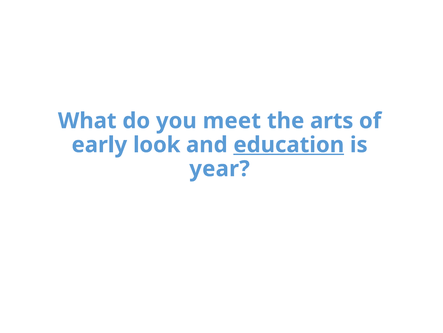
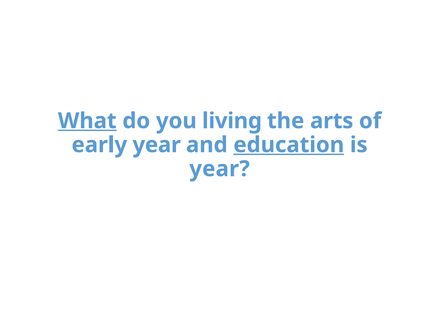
What underline: none -> present (87, 121)
meet: meet -> living (232, 121)
early look: look -> year (157, 145)
